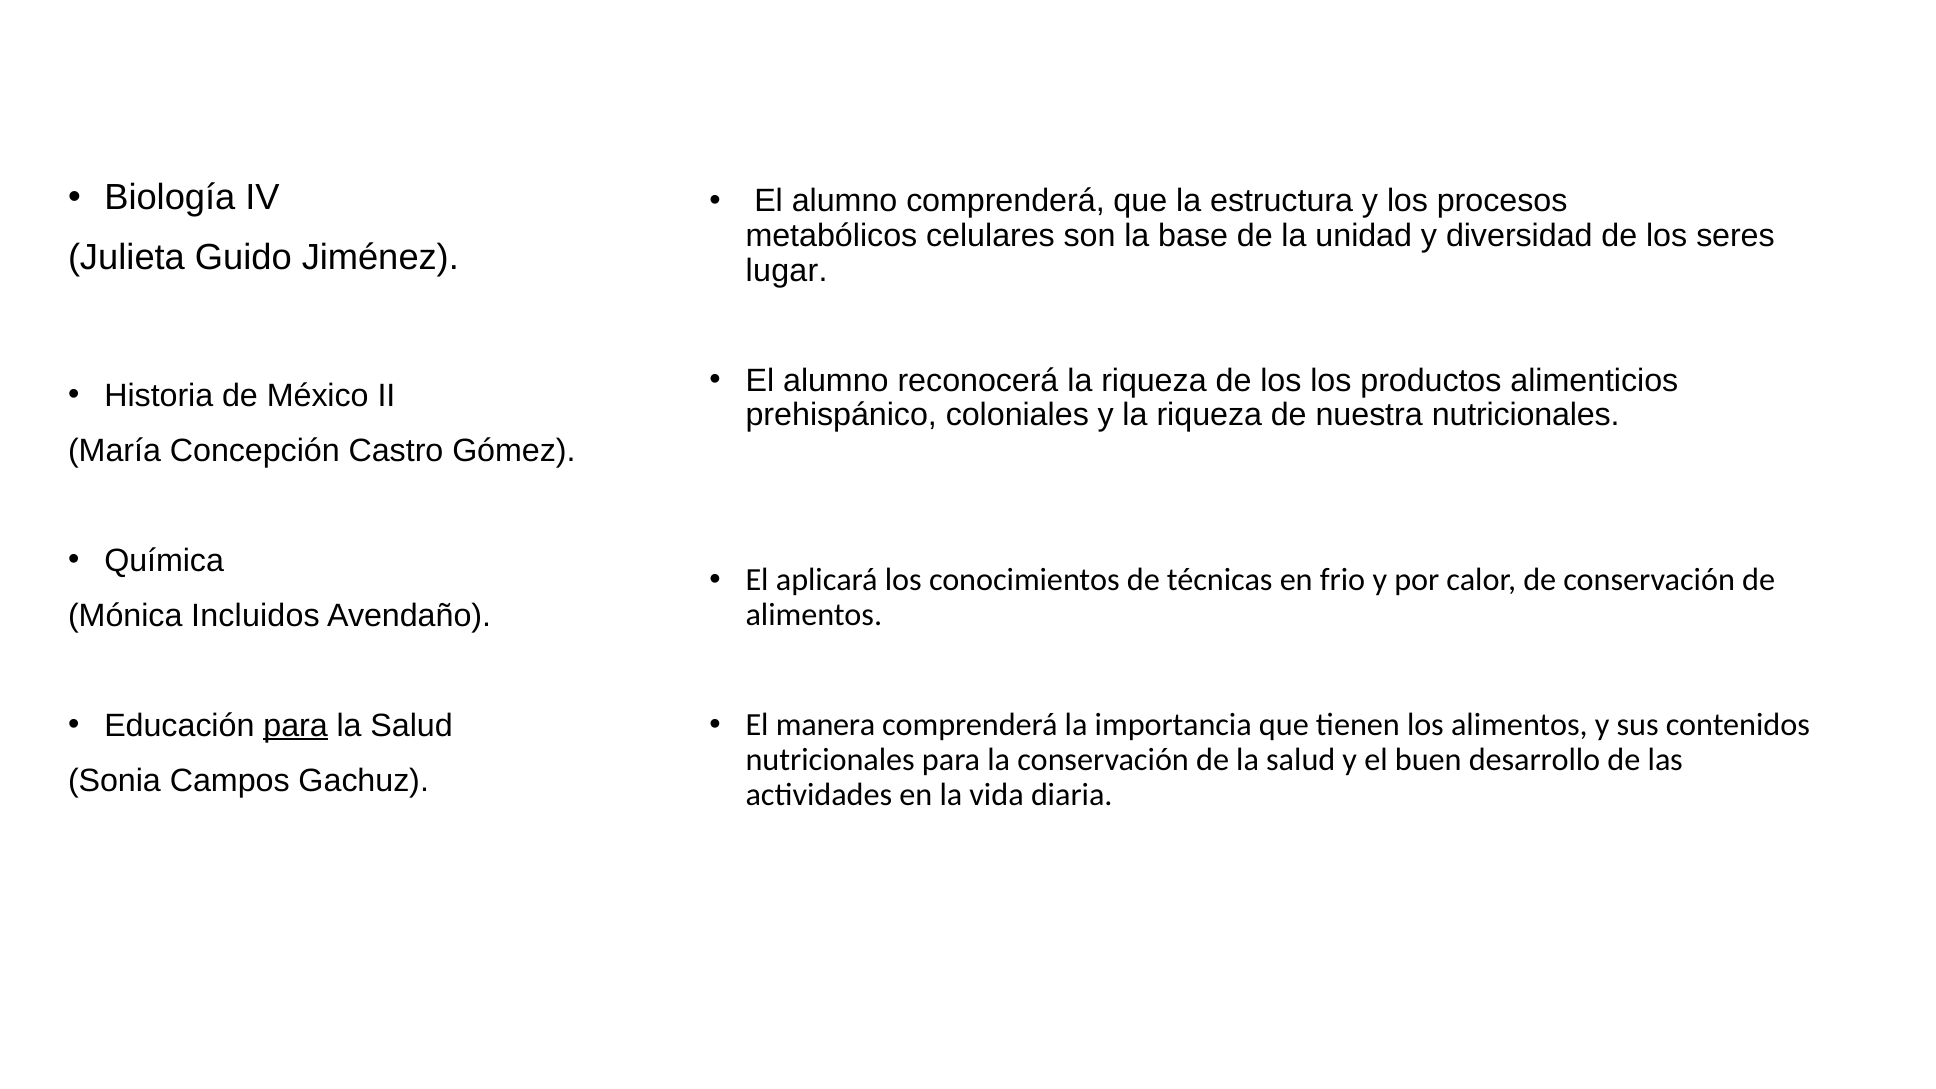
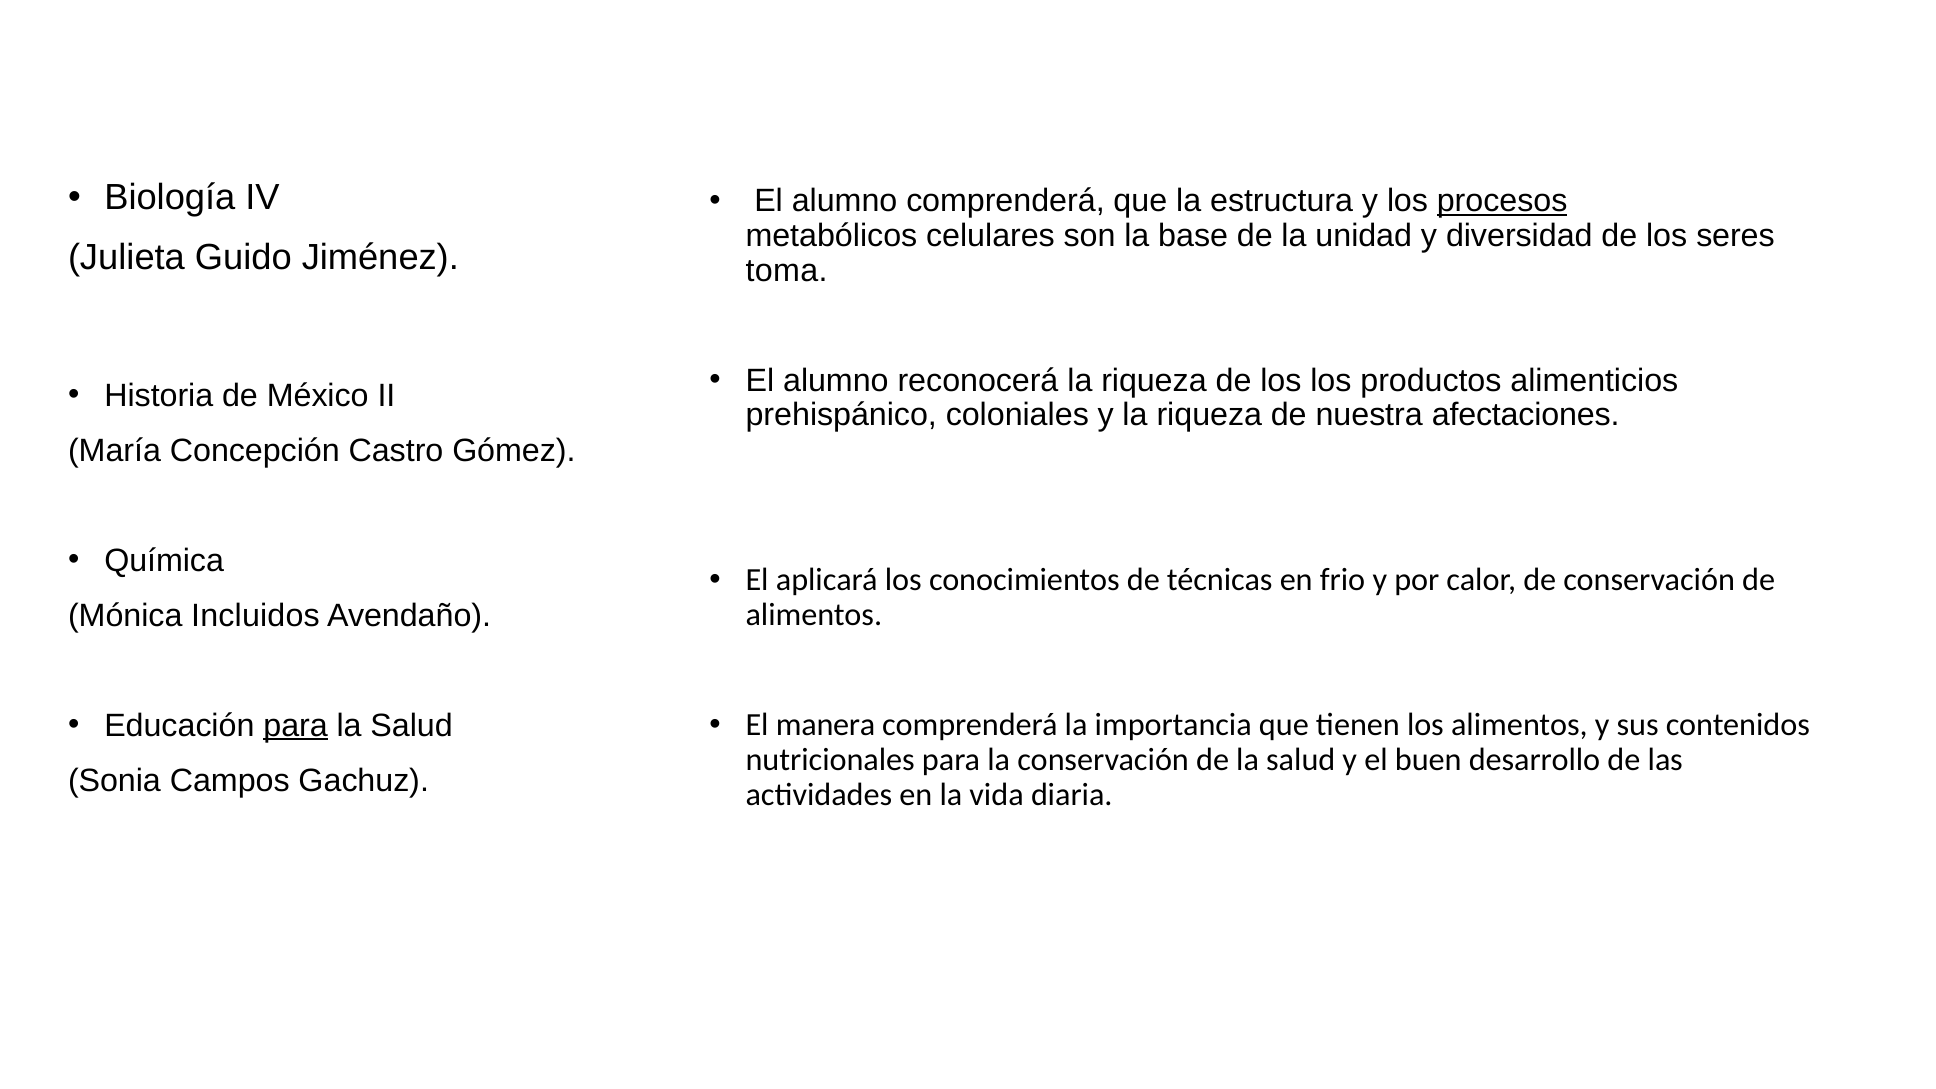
procesos underline: none -> present (1502, 201)
lugar: lugar -> toma (787, 270)
nuestra nutricionales: nutricionales -> afectaciones (1526, 415)
